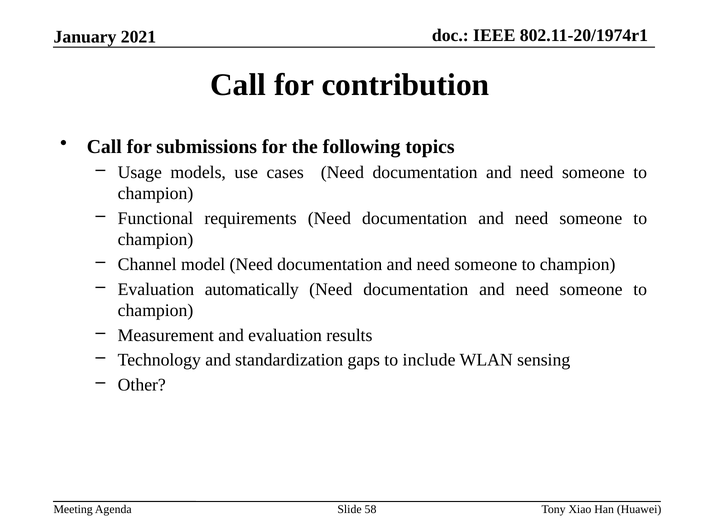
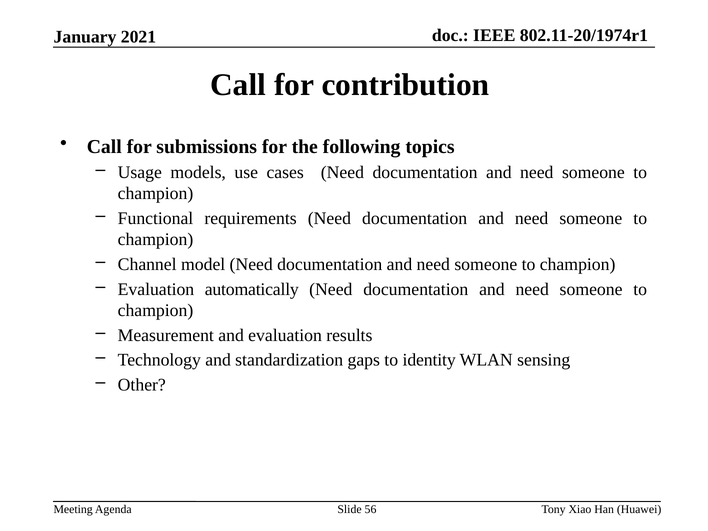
include: include -> identity (429, 360)
58: 58 -> 56 (371, 509)
